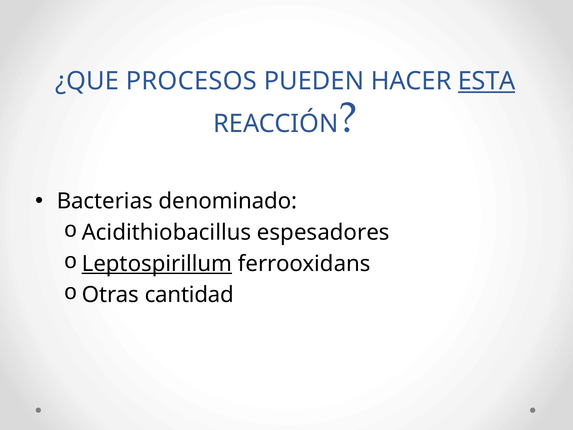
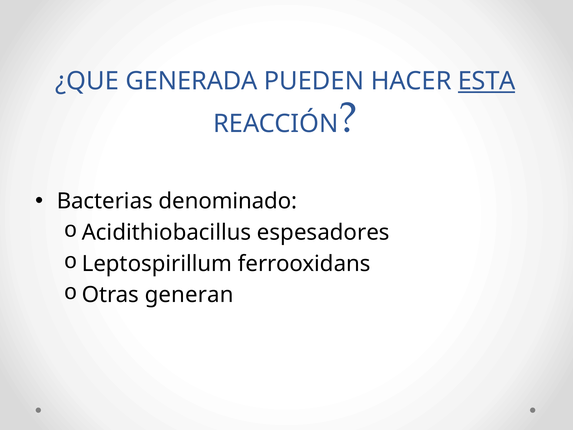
PROCESOS: PROCESOS -> GENERADA (192, 81)
Leptospirillum underline: present -> none (157, 264)
cantidad: cantidad -> generan (189, 295)
